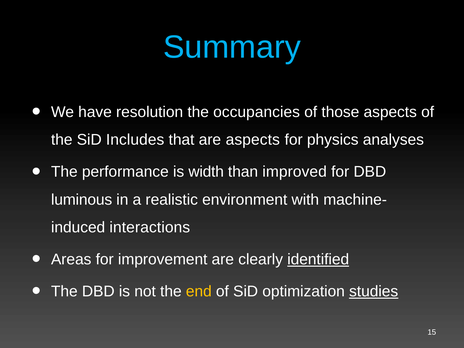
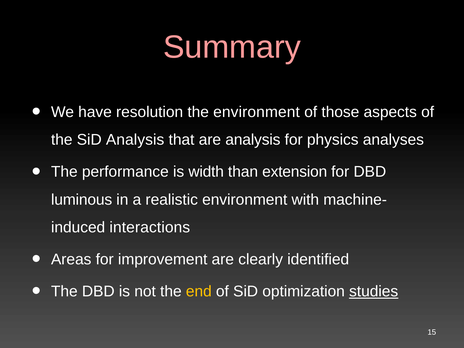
Summary colour: light blue -> pink (232, 47)
the occupancies: occupancies -> environment (257, 112)
SiD Includes: Includes -> Analysis (135, 140)
are aspects: aspects -> analysis (253, 140)
improved: improved -> extension (295, 172)
identified underline: present -> none (318, 259)
